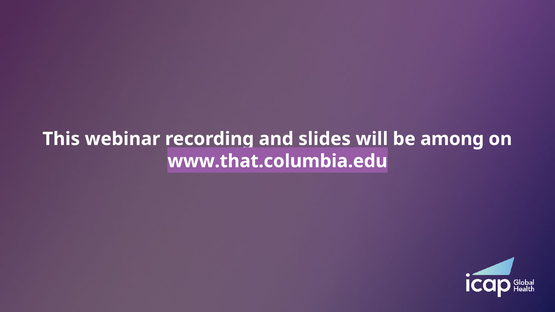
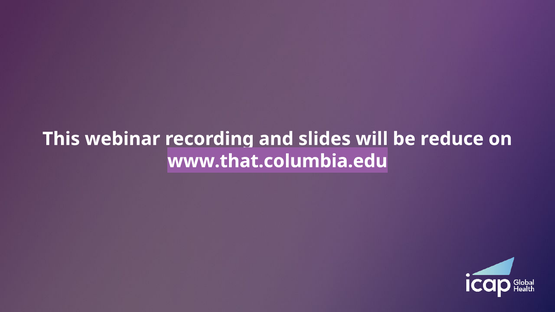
among: among -> reduce (452, 139)
